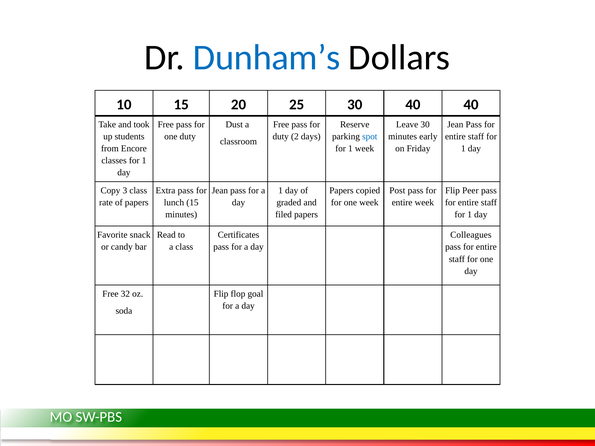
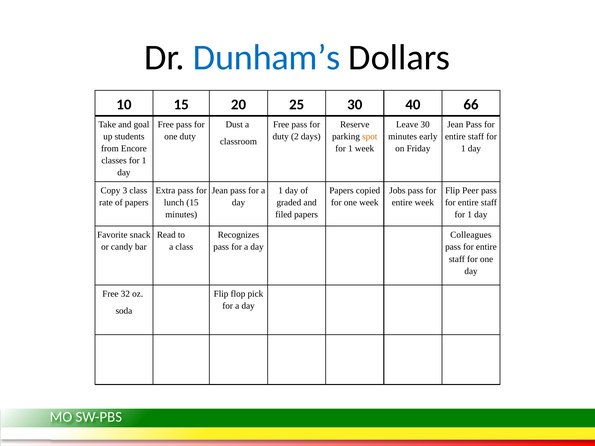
40 40: 40 -> 66 (471, 105)
took: took -> goal (142, 125)
spot colour: blue -> orange (370, 137)
Post: Post -> Jobs (397, 190)
Certificates: Certificates -> Recognizes (239, 235)
goal: goal -> pick (255, 294)
